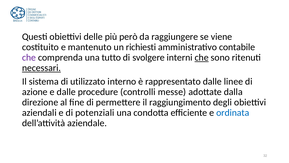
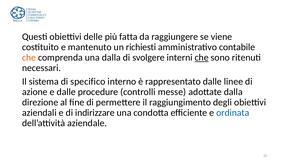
però: però -> fatta (128, 37)
che colour: purple -> orange (29, 57)
una tutto: tutto -> dalla (111, 57)
necessari underline: present -> none (41, 68)
utilizzato: utilizzato -> specifico (88, 81)
potenziali: potenziali -> indirizzare (95, 112)
